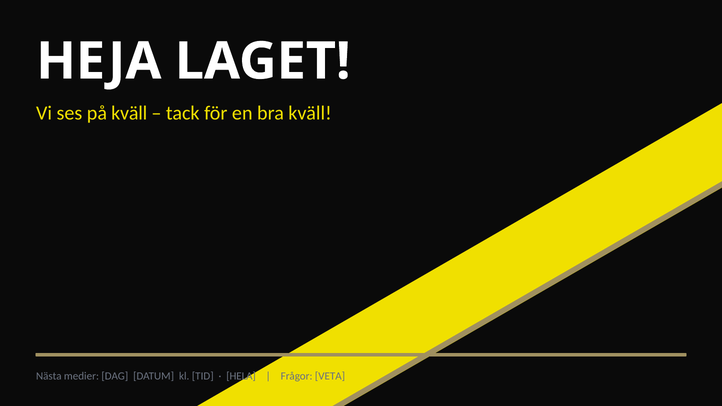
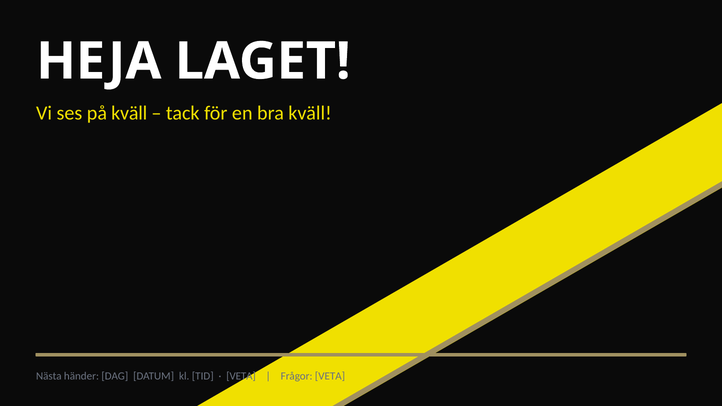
medier: medier -> händer (81, 376)
HELA: HELA -> VETA (241, 376)
